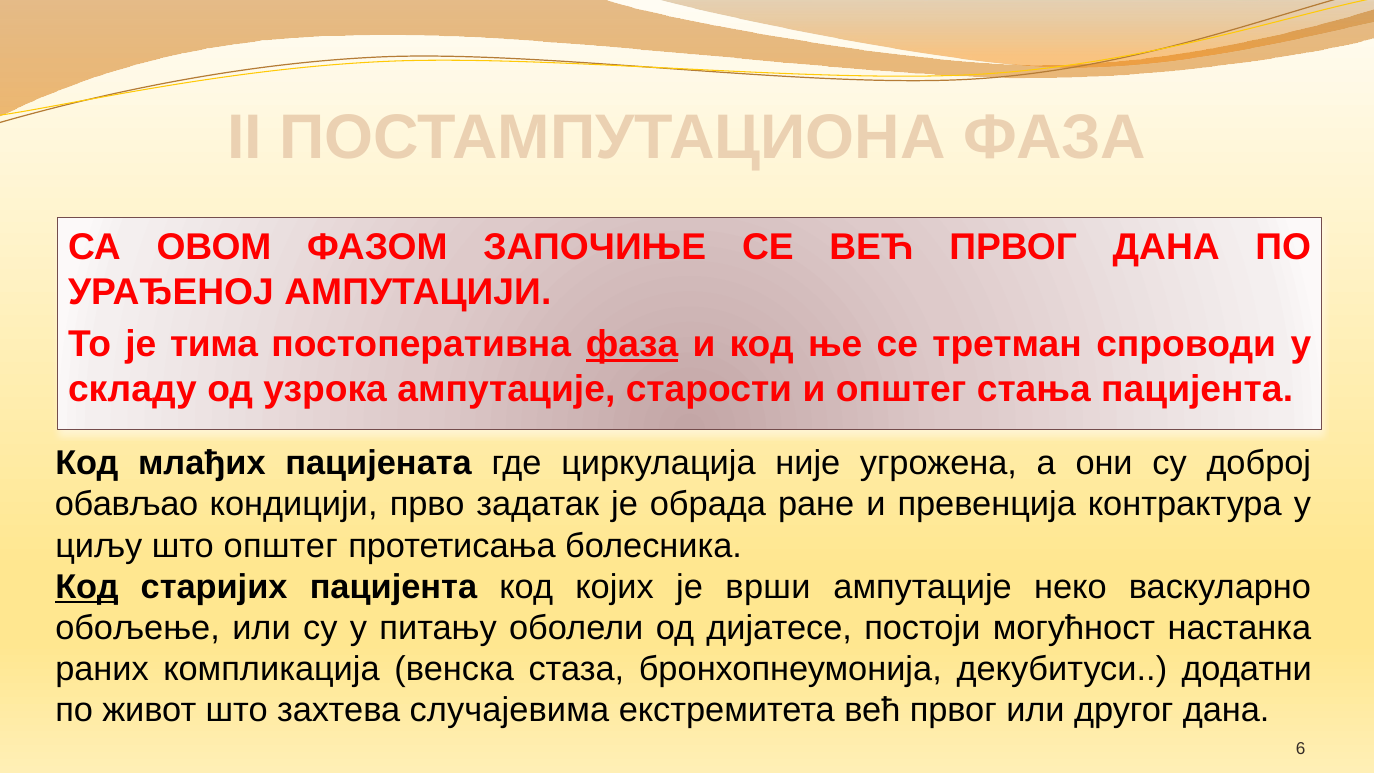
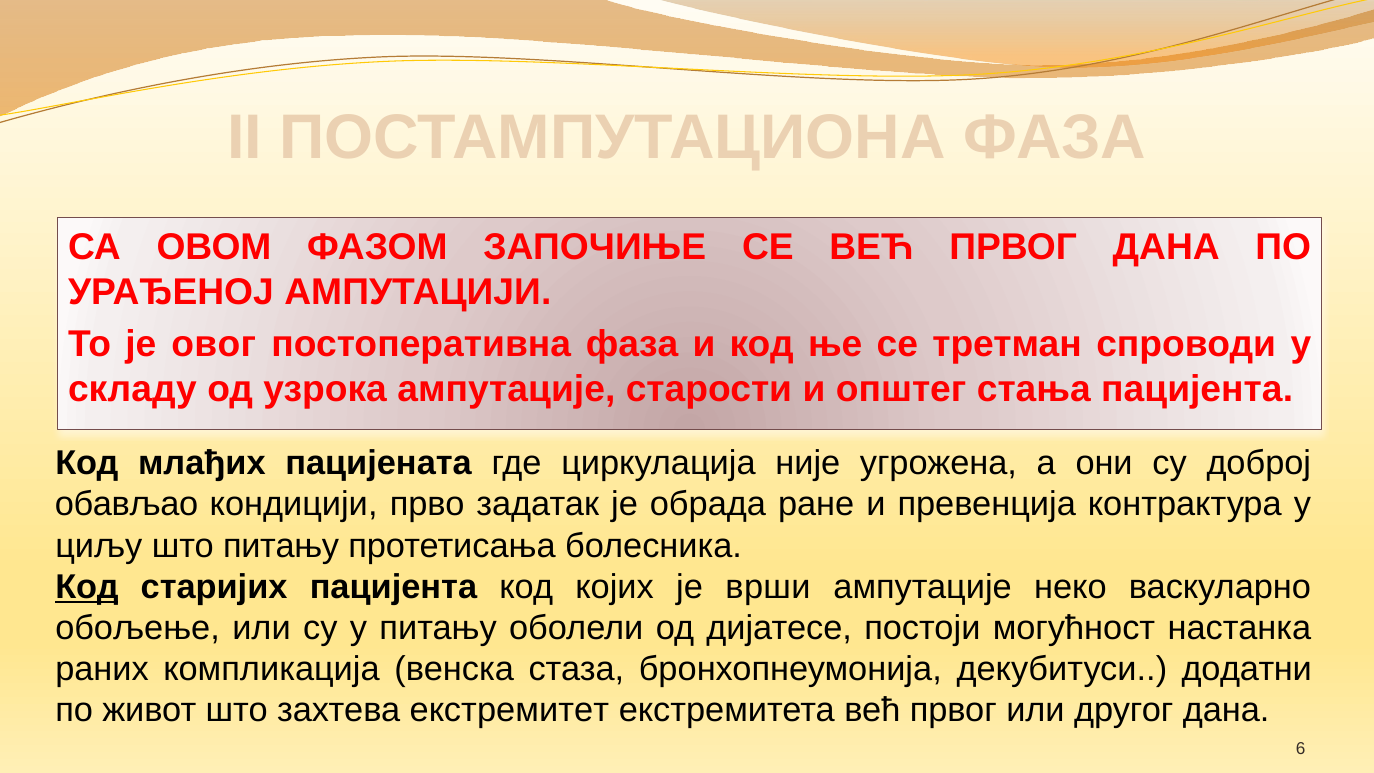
тима: тима -> овог (214, 344)
фаза underline: present -> none (632, 344)
што општег: општег -> питању (281, 546)
случајевима: случајевима -> екстремитет (509, 711)
